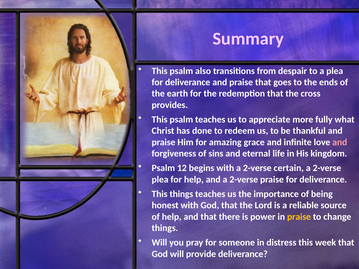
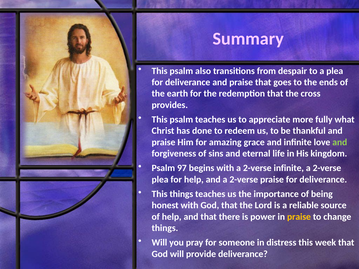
and colour: pink -> light green (340, 142)
12: 12 -> 97 (182, 168)
2-verse certain: certain -> infinite (289, 168)
